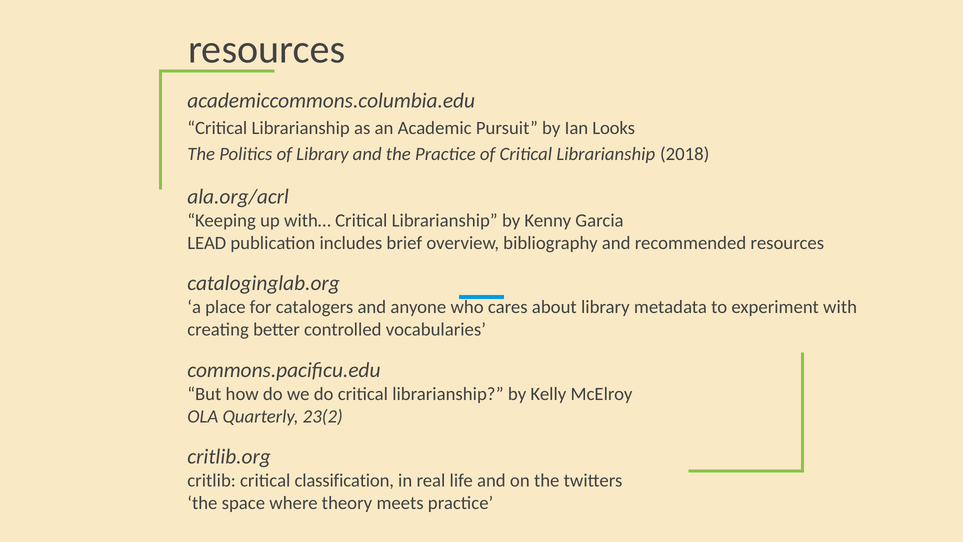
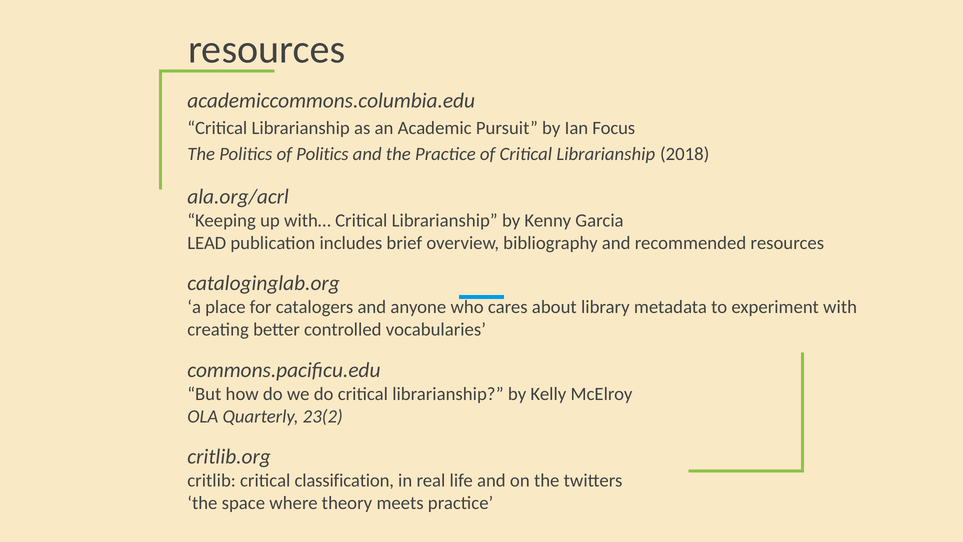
Looks: Looks -> Focus (614, 128)
of Library: Library -> Politics (322, 154)
